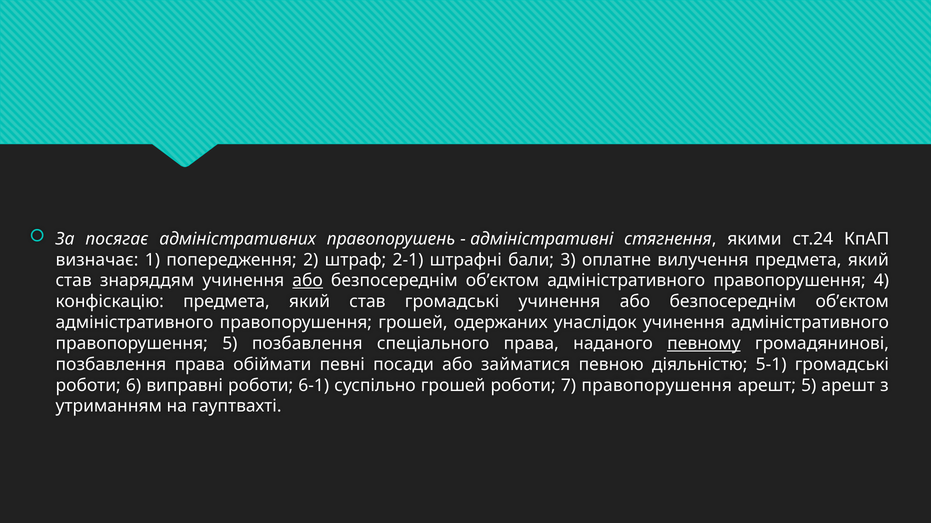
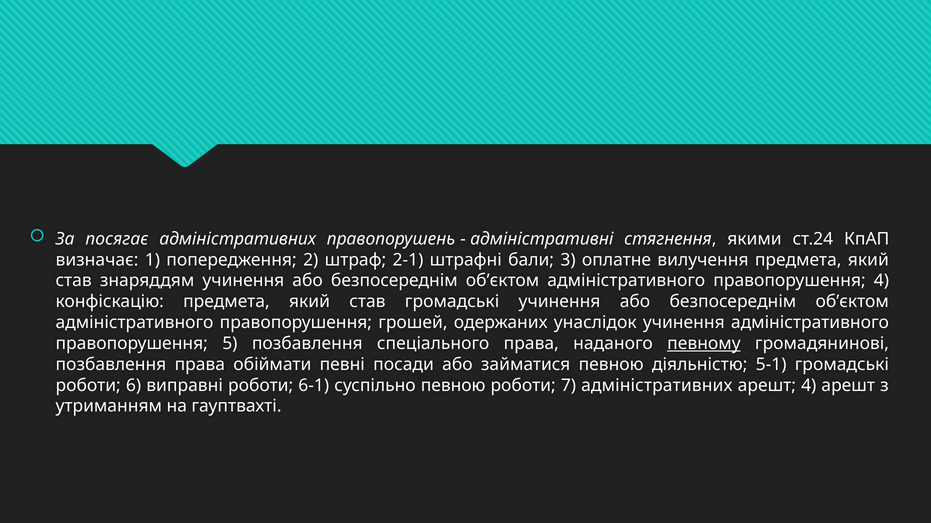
або underline: present -> none (308, 281)
суспільно грошей: грошей -> певною (453, 386)
7 правопорушення: правопорушення -> адміністративних (657, 386)
арешт 5: 5 -> 4 (809, 386)
